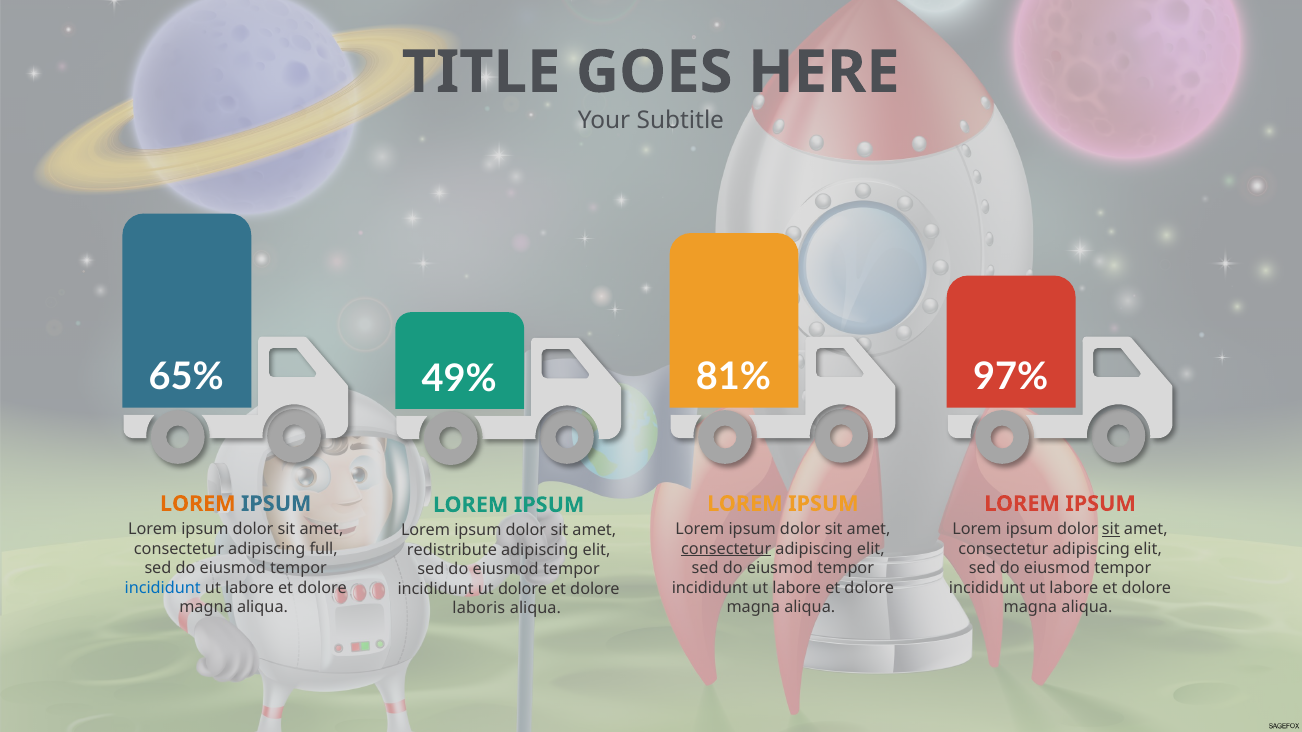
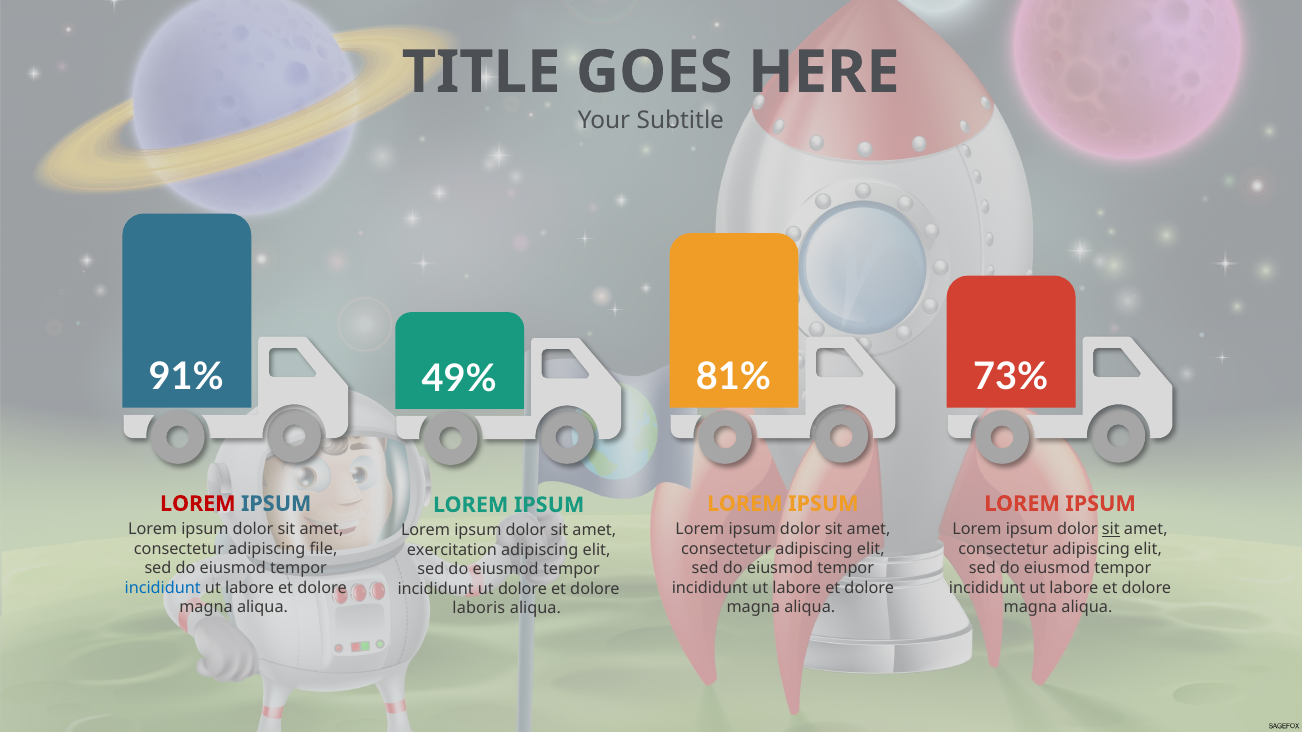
65%: 65% -> 91% (186, 378)
97%: 97% -> 73% (1011, 378)
LOREM colour: orange -> red (198, 504)
full: full -> file (324, 549)
consectetur underline: present -> none (726, 549)
redistribute: redistribute -> exercitation (452, 550)
